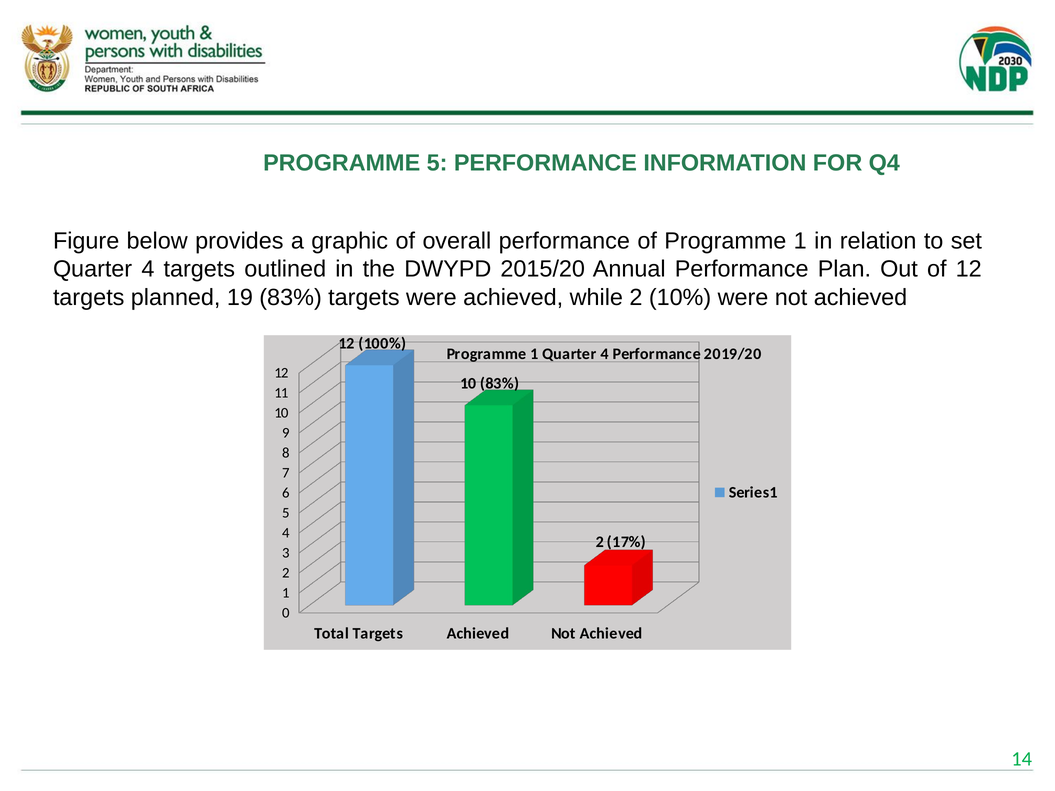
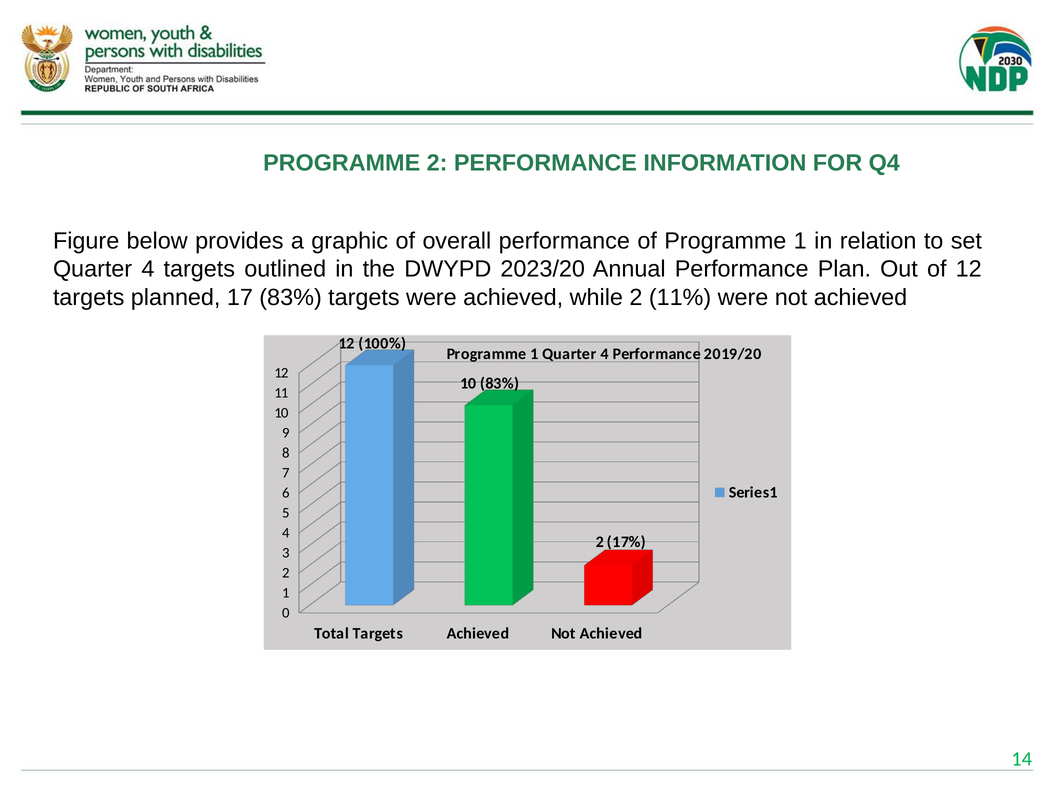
PROGRAMME 5: 5 -> 2 (437, 163)
2015/20: 2015/20 -> 2023/20 (543, 269)
19: 19 -> 17 (240, 297)
10%: 10% -> 11% (680, 297)
